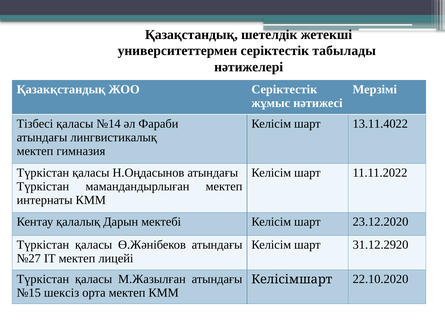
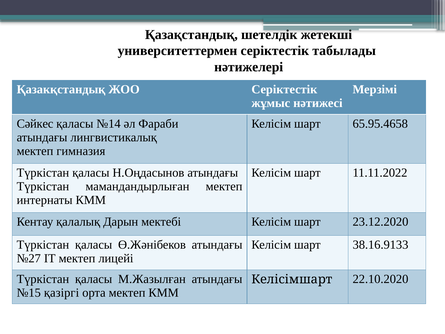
Тізбесі: Тізбесі -> Сәйкес (35, 123)
13.11.4022: 13.11.4022 -> 65.95.4658 (380, 123)
31.12.2920: 31.12.2920 -> 38.16.9133 (381, 245)
шексіз: шексіз -> қазіргі (62, 292)
